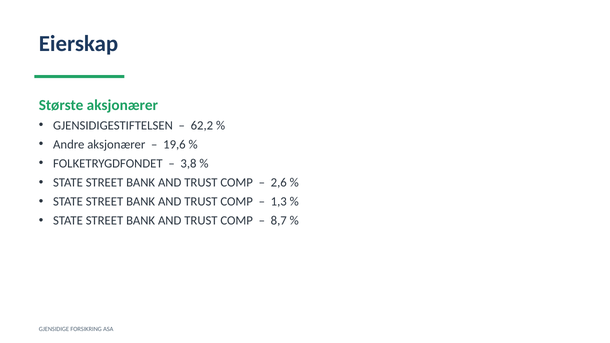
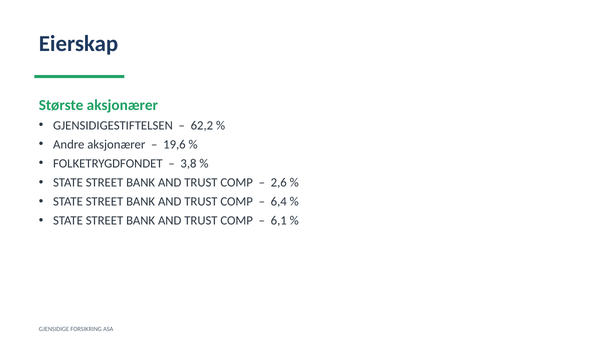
1,3: 1,3 -> 6,4 (279, 202)
8,7: 8,7 -> 6,1 (279, 221)
